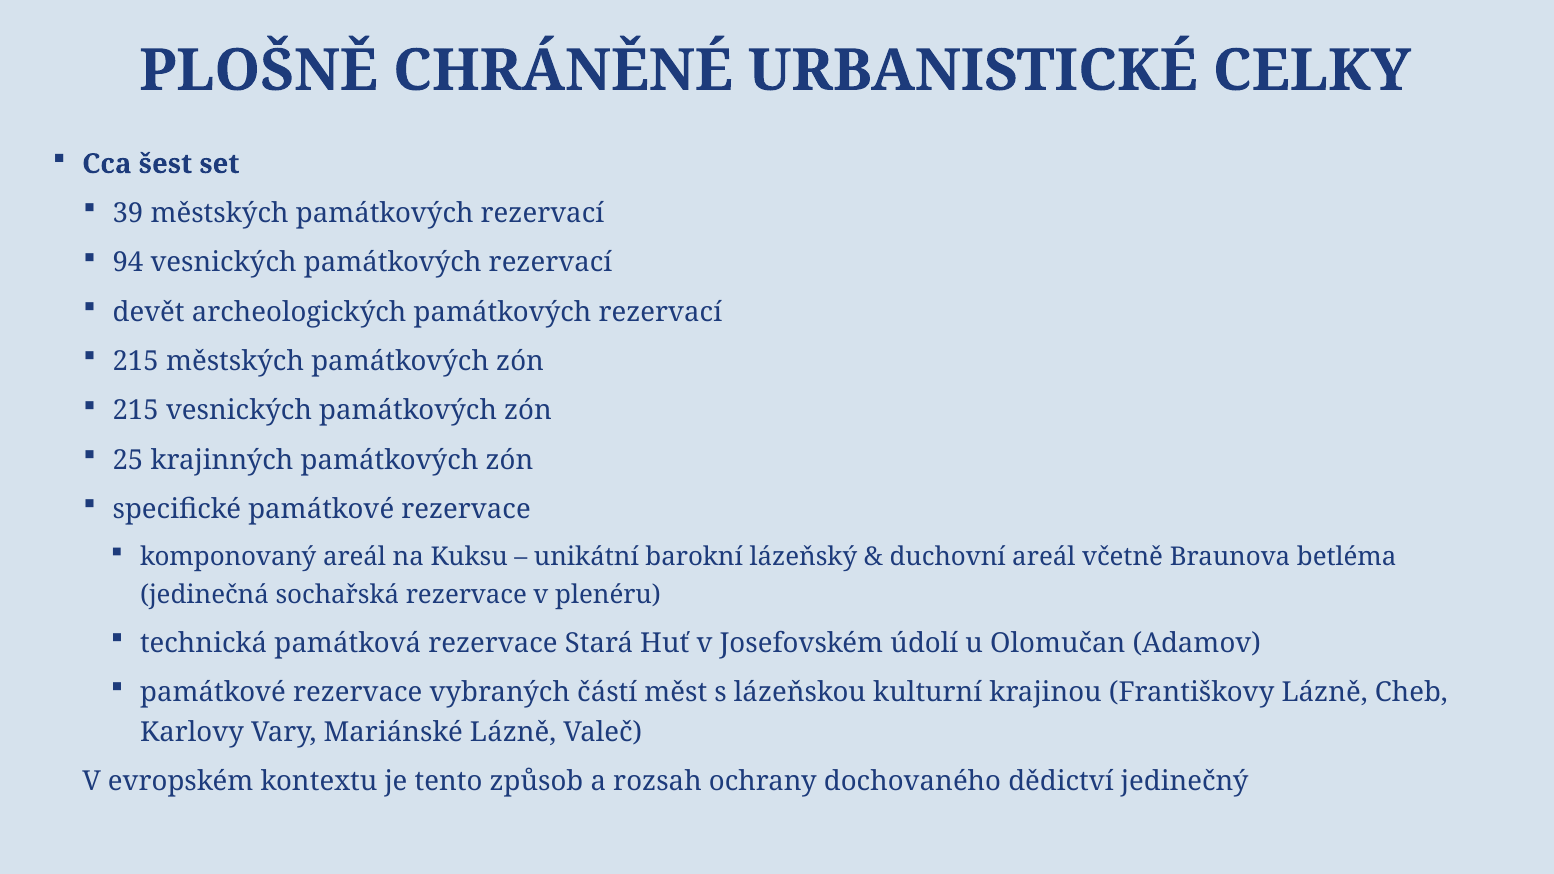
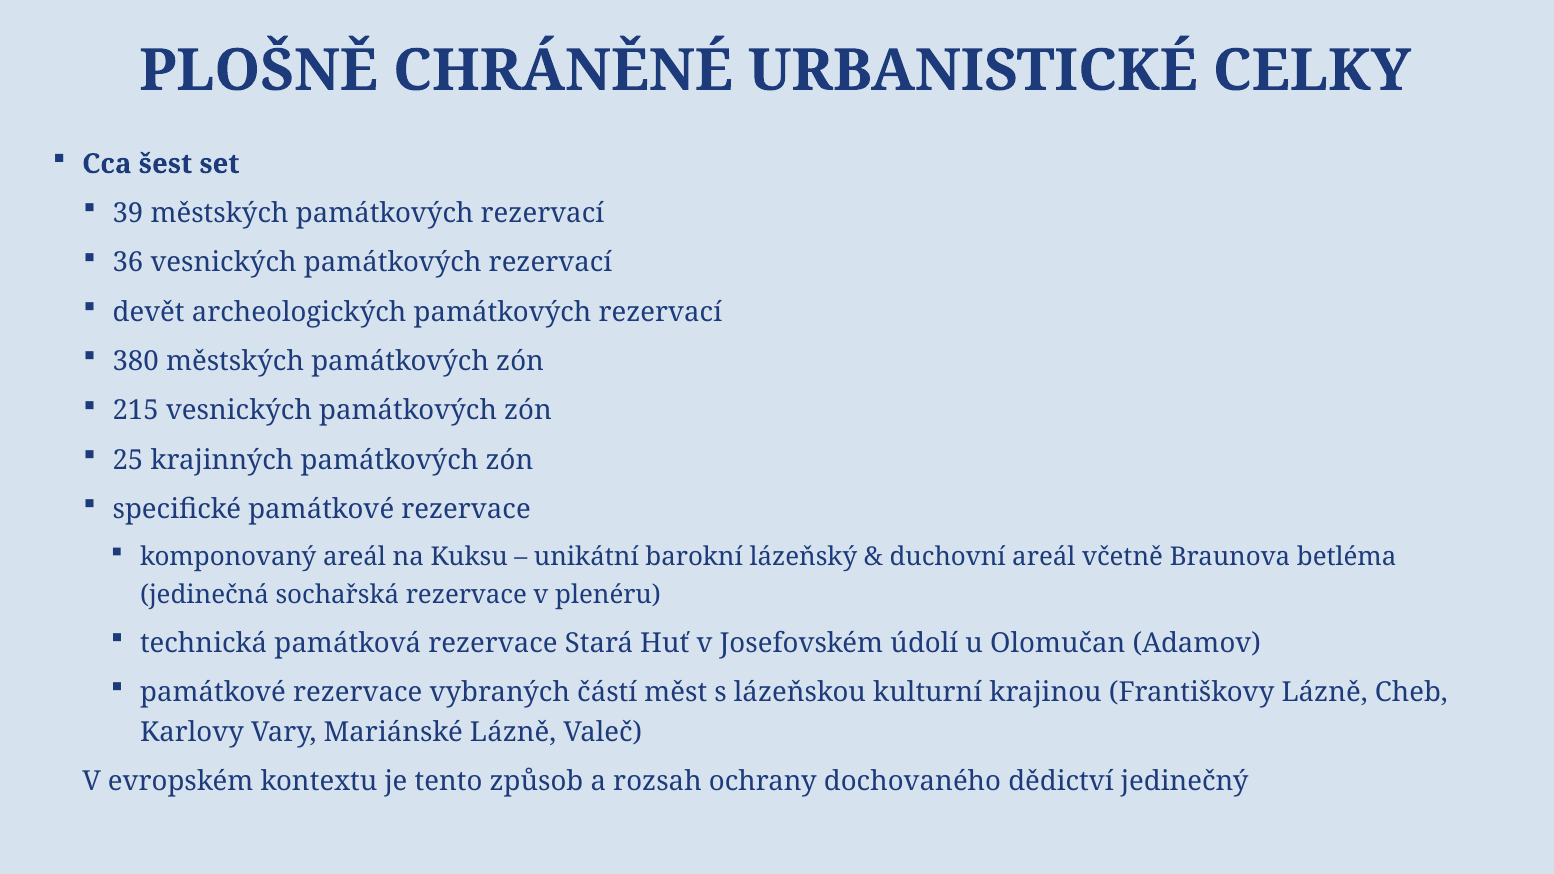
94: 94 -> 36 (128, 263)
215: 215 -> 380 (136, 361)
